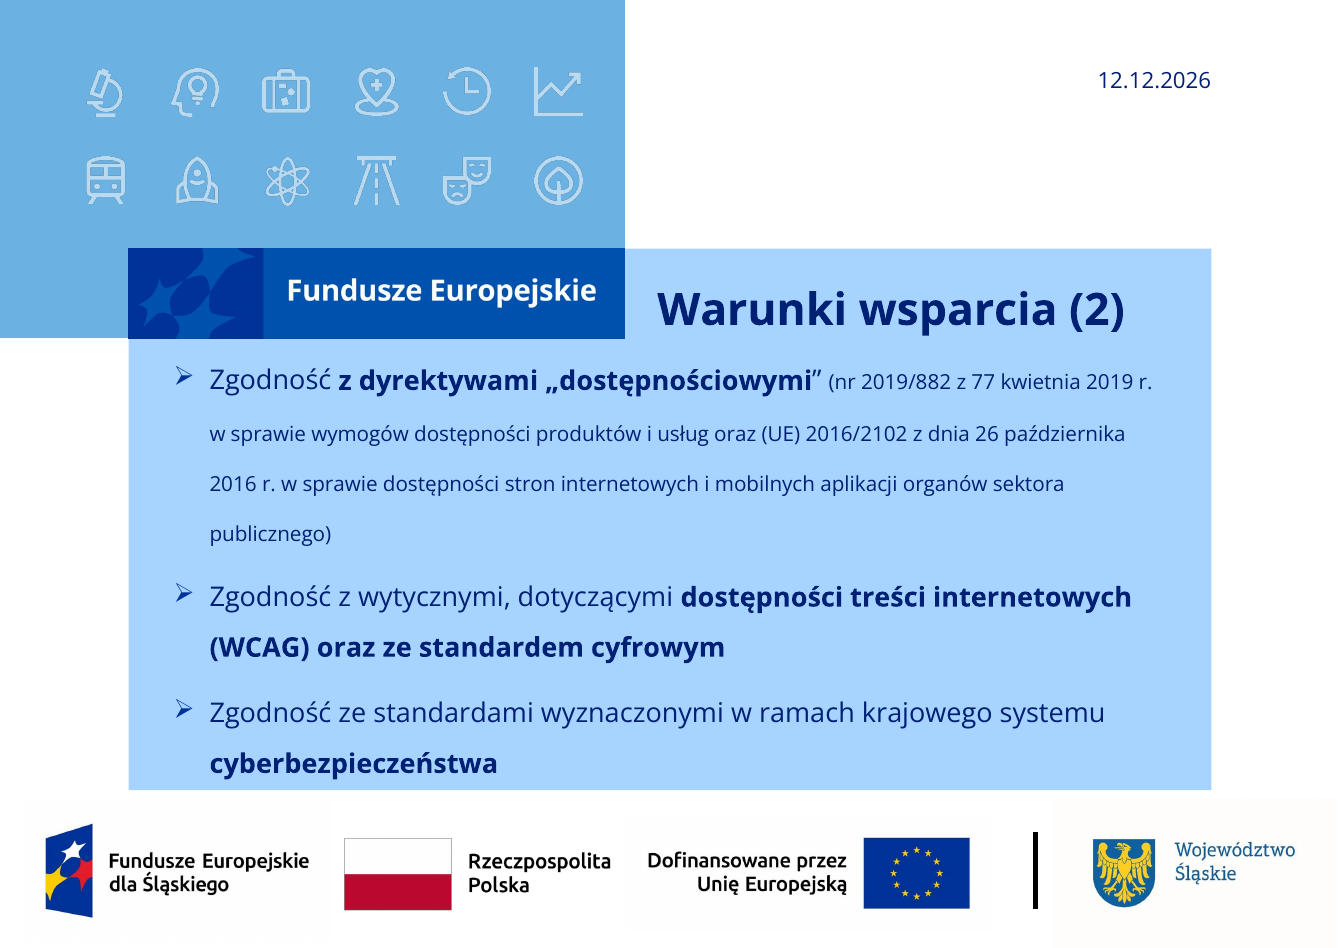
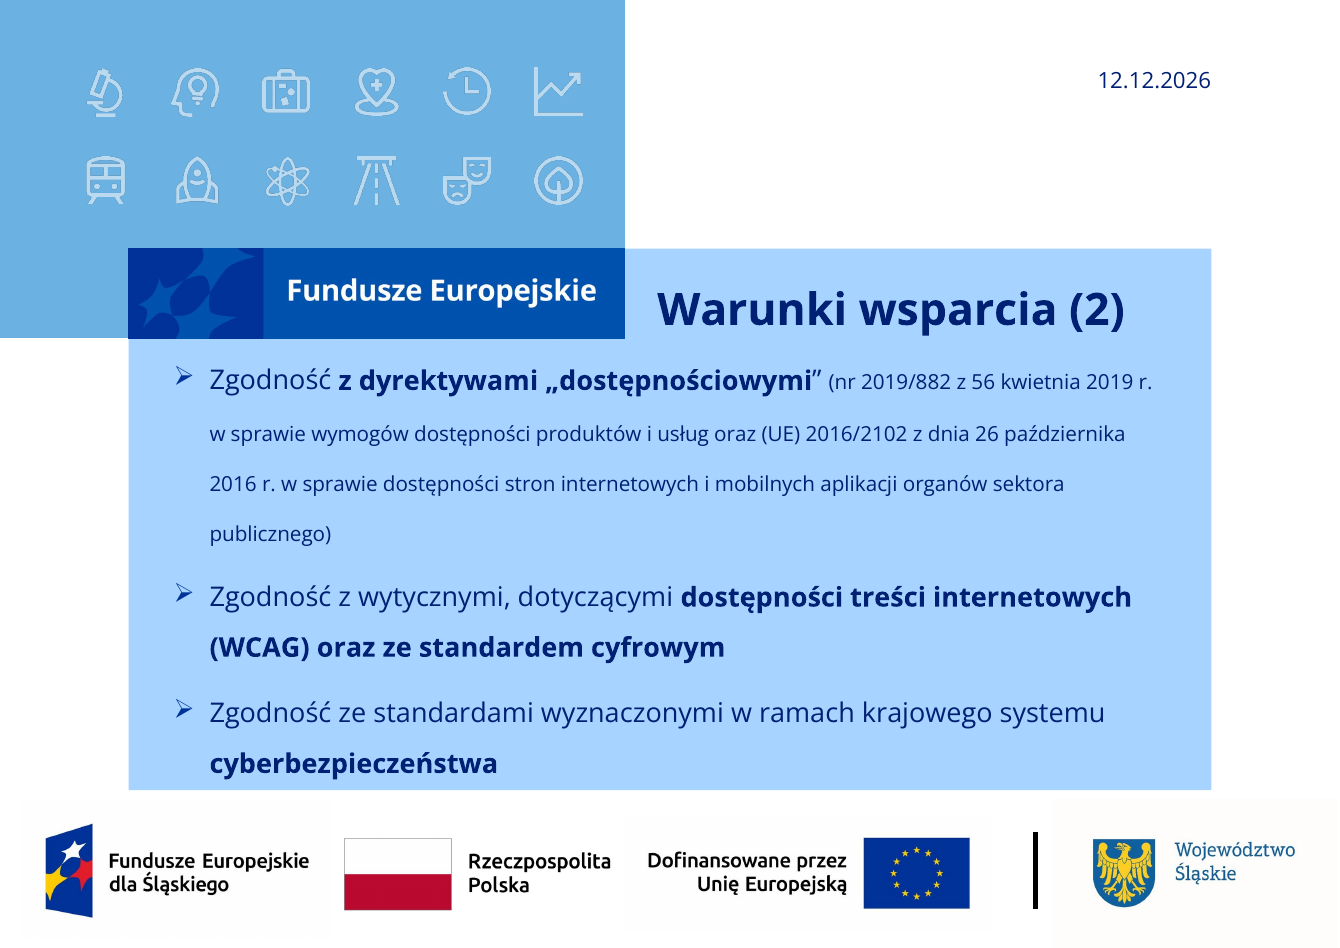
77: 77 -> 56 (983, 383)
